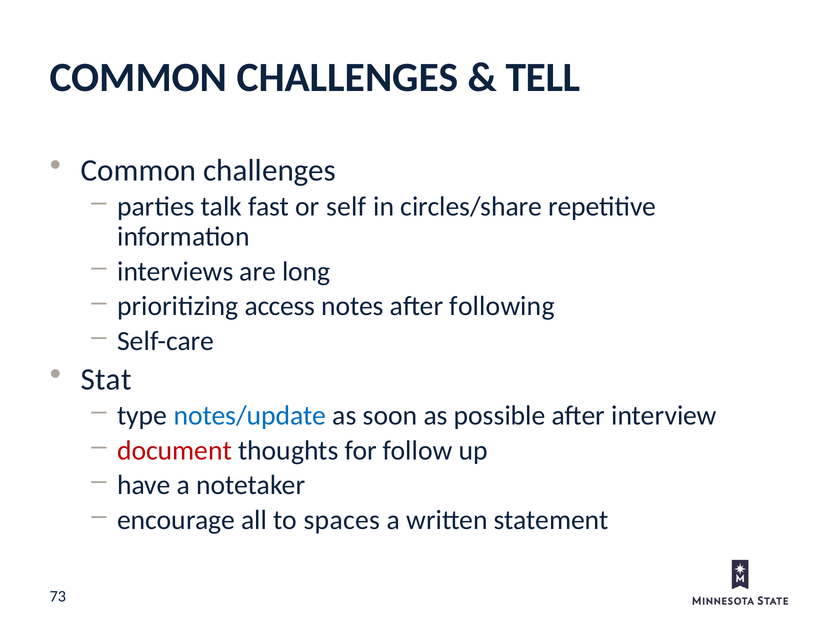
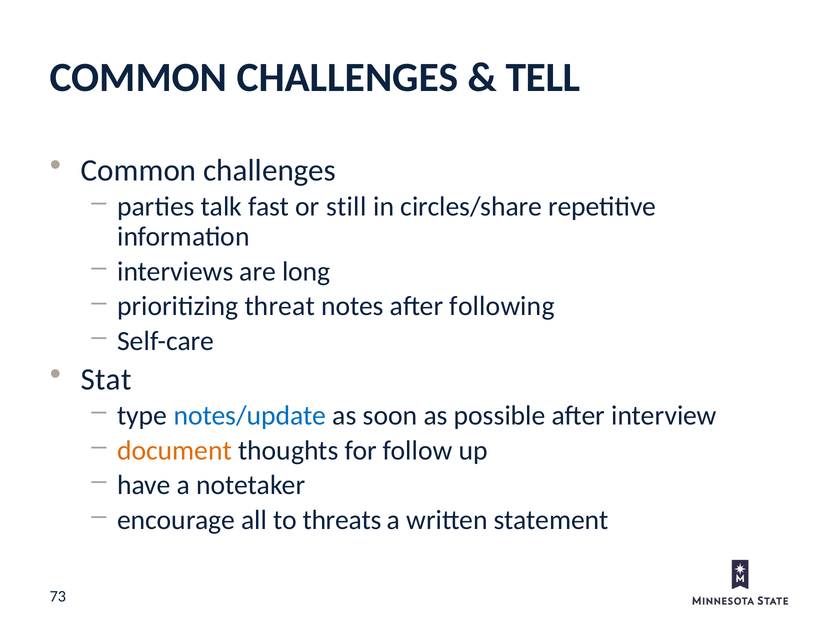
self: self -> still (346, 207)
access: access -> threat (280, 306)
document colour: red -> orange (175, 450)
spaces: spaces -> threats (342, 520)
